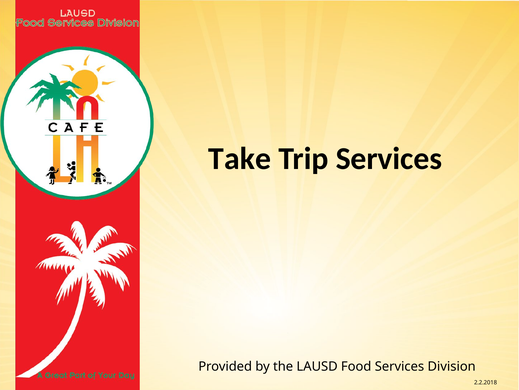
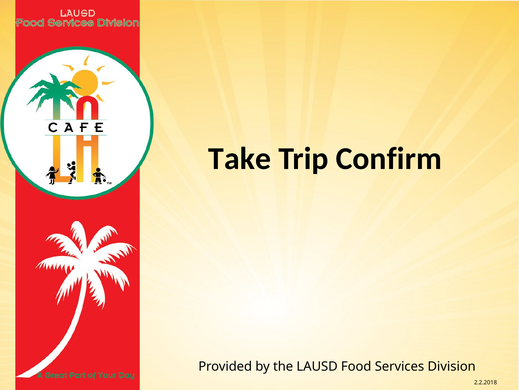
Trip Services: Services -> Confirm (389, 158)
